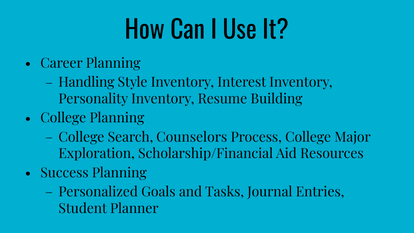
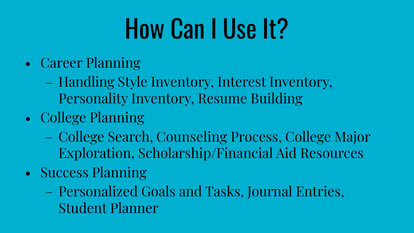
Counselors: Counselors -> Counseling (192, 137)
